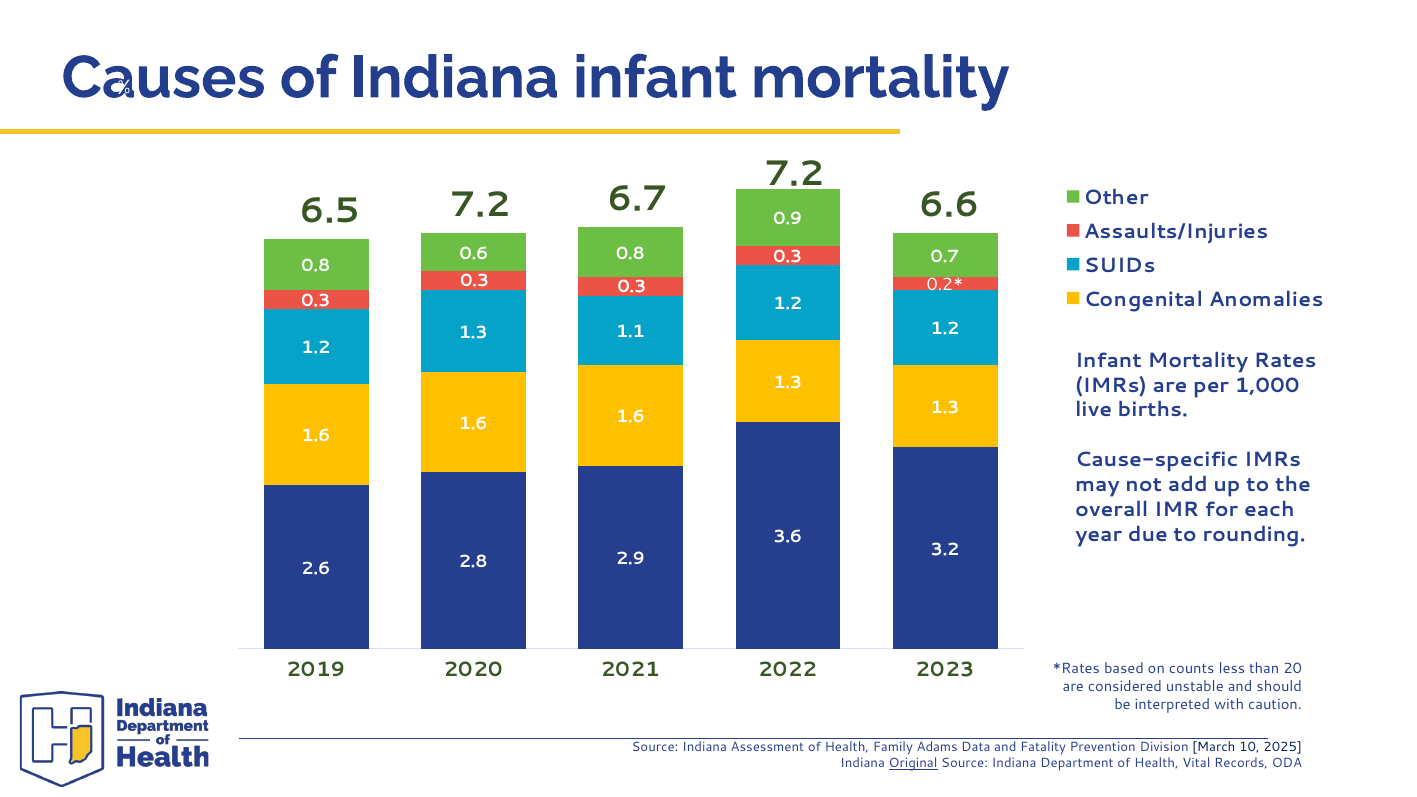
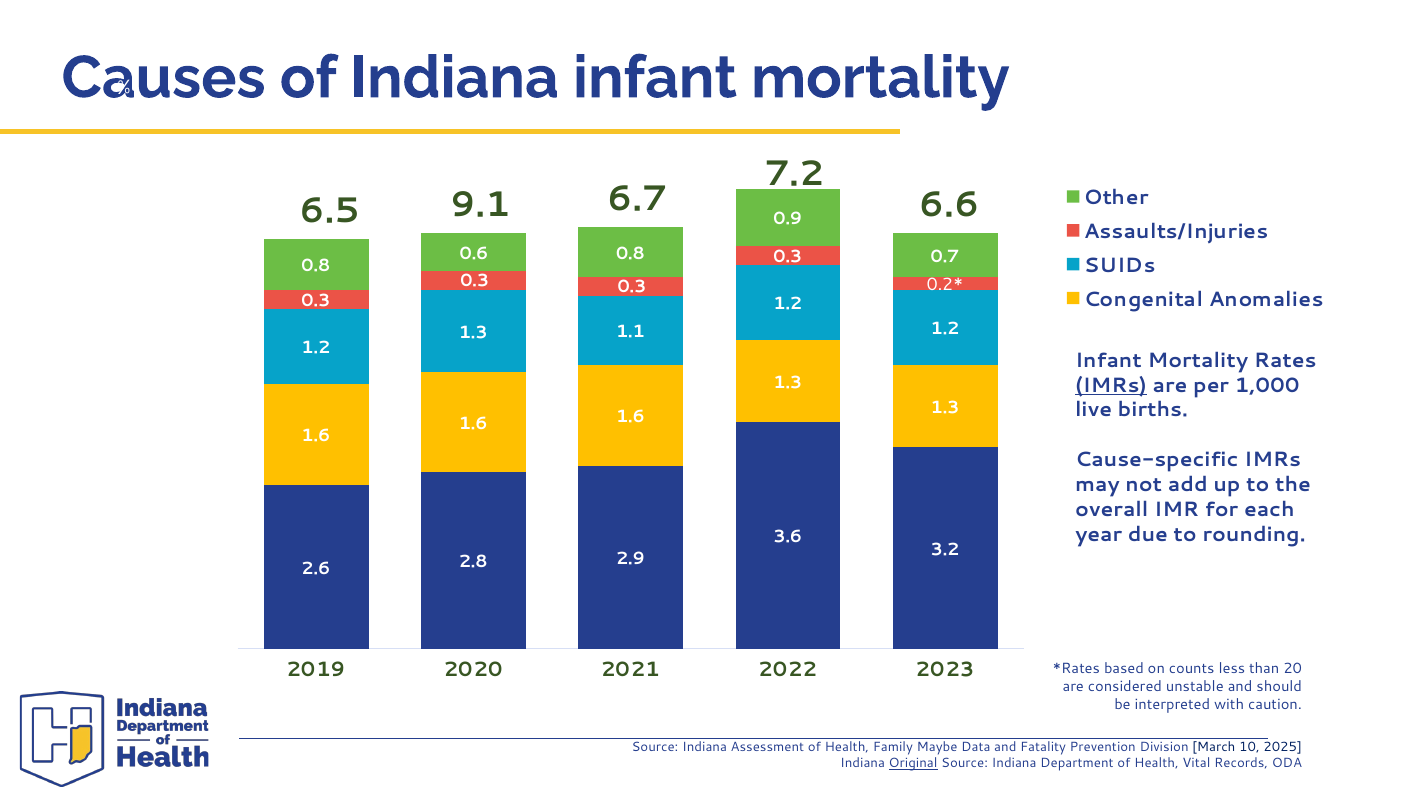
7.2: 7.2 -> 9.1 (480, 205)
IMRs underline: none -> present (1111, 385)
Adams: Adams -> Maybe (937, 747)
